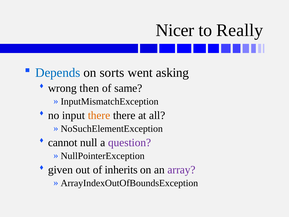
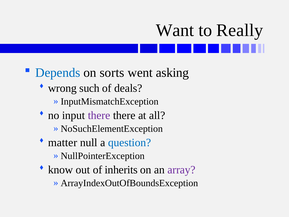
Nicer: Nicer -> Want (175, 30)
then: then -> such (89, 88)
same: same -> deals (128, 88)
there colour: orange -> purple (99, 115)
cannot: cannot -> matter (63, 142)
question colour: purple -> blue (130, 142)
given: given -> know (60, 170)
